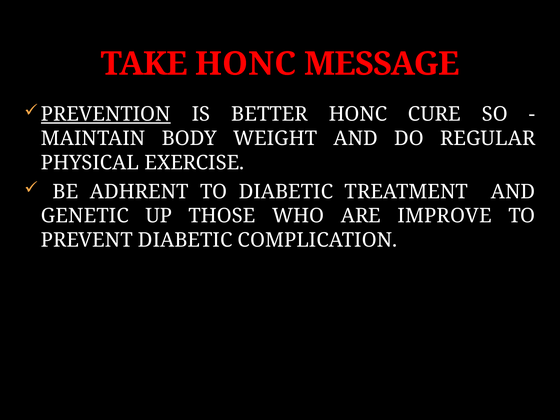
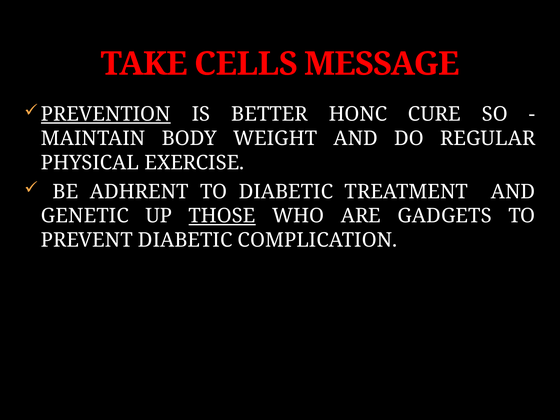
TAKE HONC: HONC -> CELLS (246, 64)
THOSE underline: none -> present (222, 216)
IMPROVE: IMPROVE -> GADGETS (445, 216)
